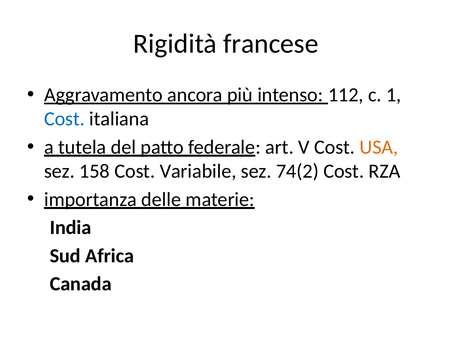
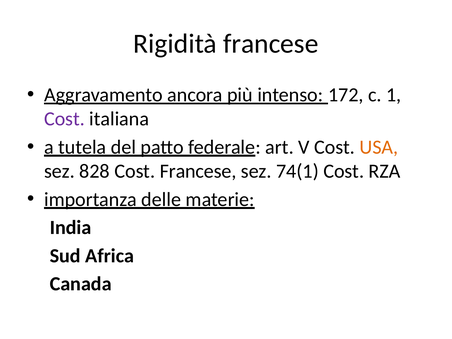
112: 112 -> 172 (346, 95)
Cost colour: blue -> purple (64, 119)
158: 158 -> 828 (95, 171)
Cost Variabile: Variabile -> Francese (198, 171)
74(2: 74(2 -> 74(1 (297, 171)
